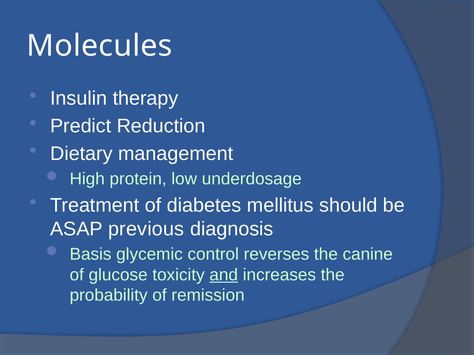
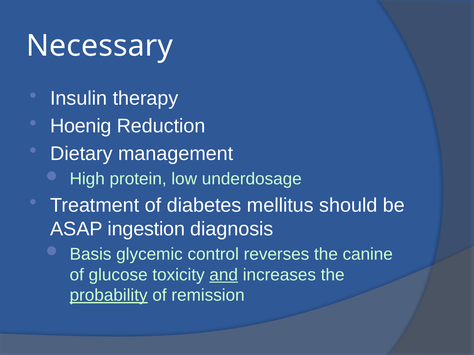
Molecules: Molecules -> Necessary (100, 46)
Predict: Predict -> Hoenig (81, 126)
previous: previous -> ingestion (146, 229)
probability underline: none -> present (109, 296)
